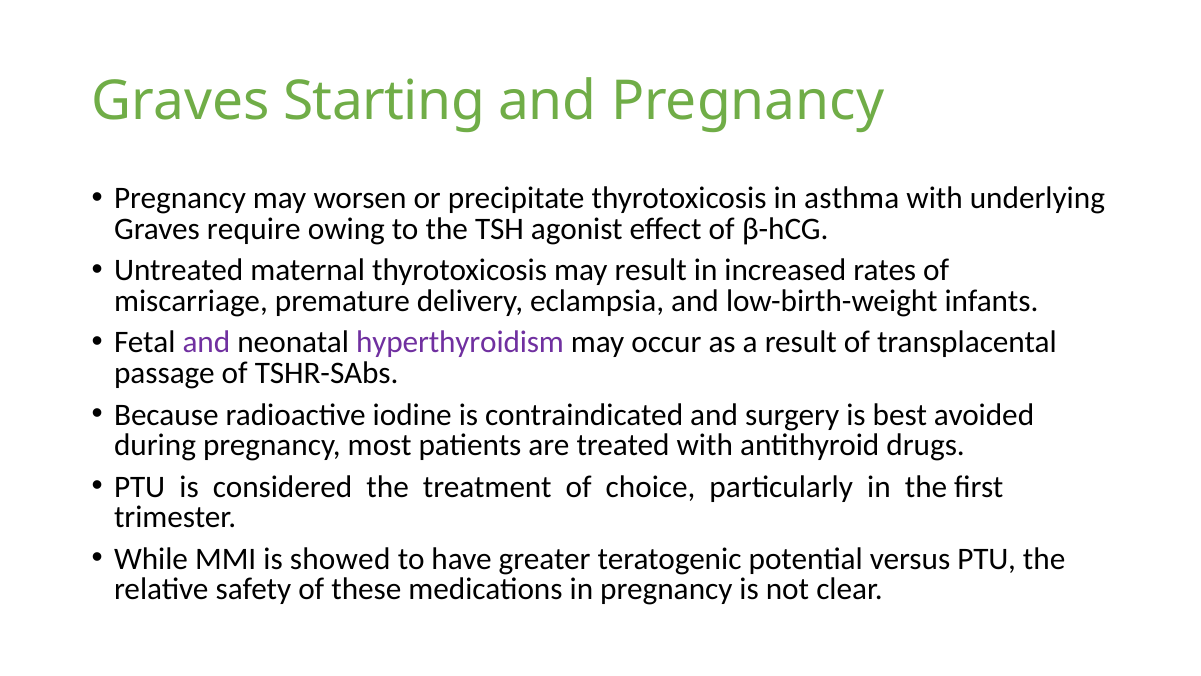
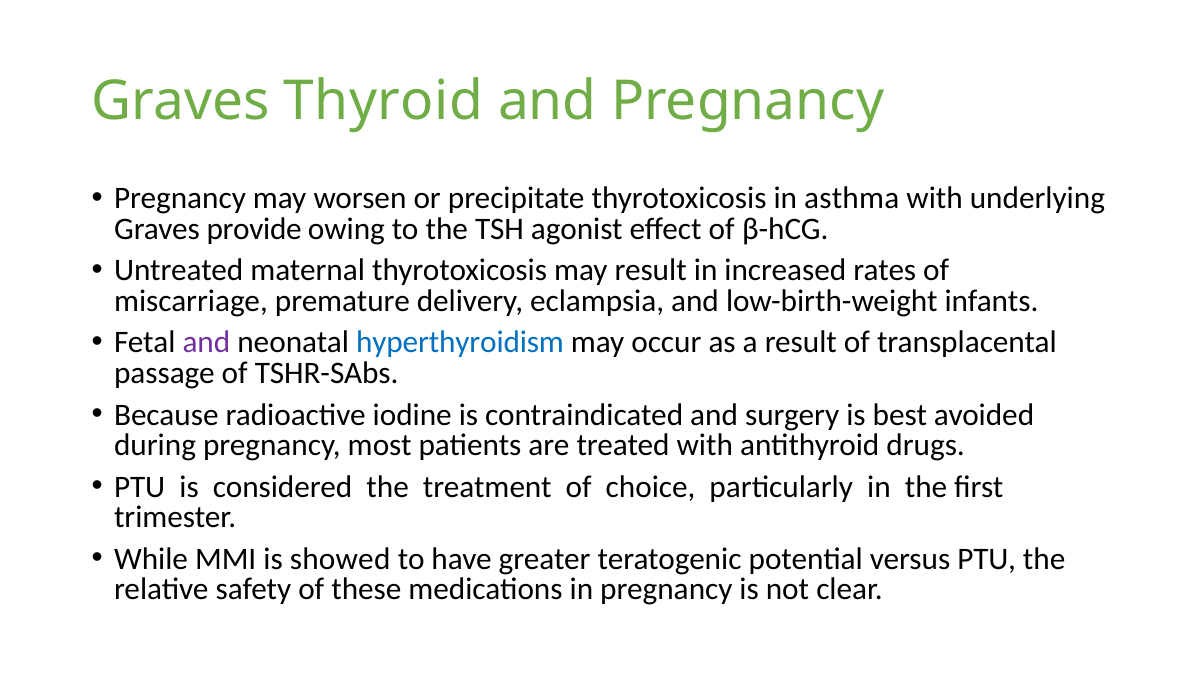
Starting: Starting -> Thyroid (383, 101)
require: require -> provide (254, 229)
hyperthyroidism colour: purple -> blue (460, 342)
